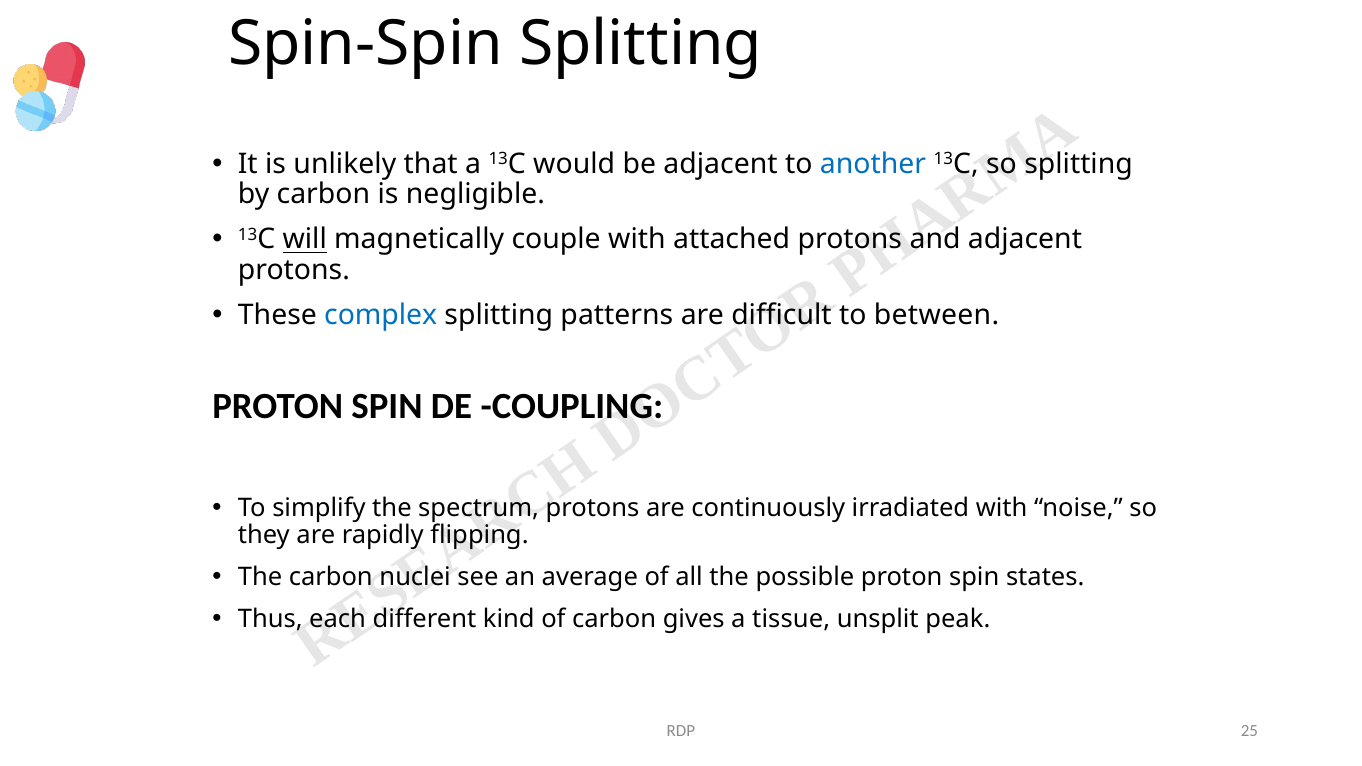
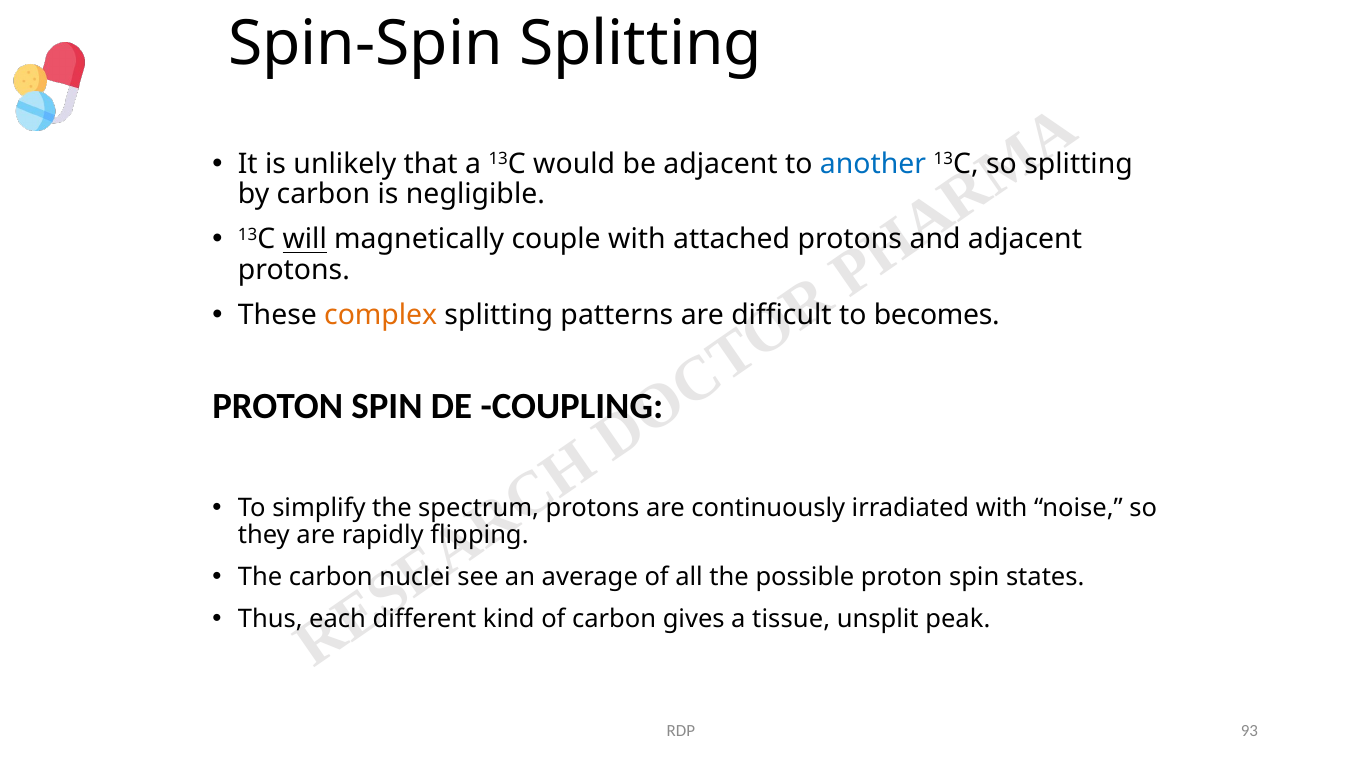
complex colour: blue -> orange (381, 315)
between: between -> becomes (937, 315)
25: 25 -> 93 (1249, 731)
